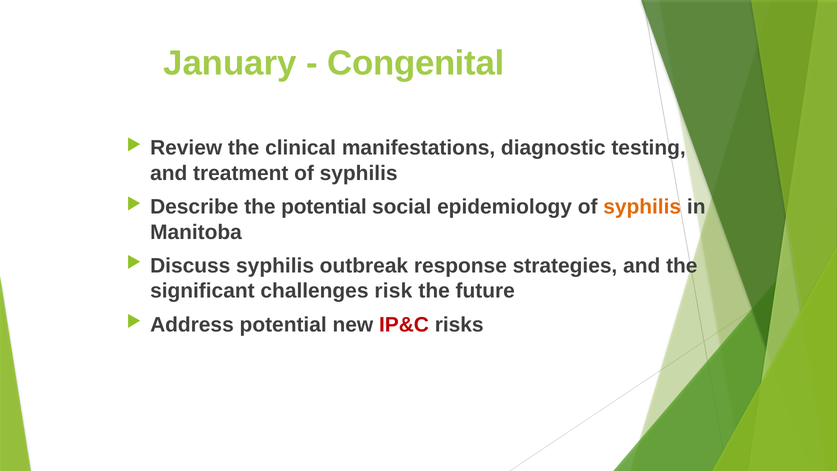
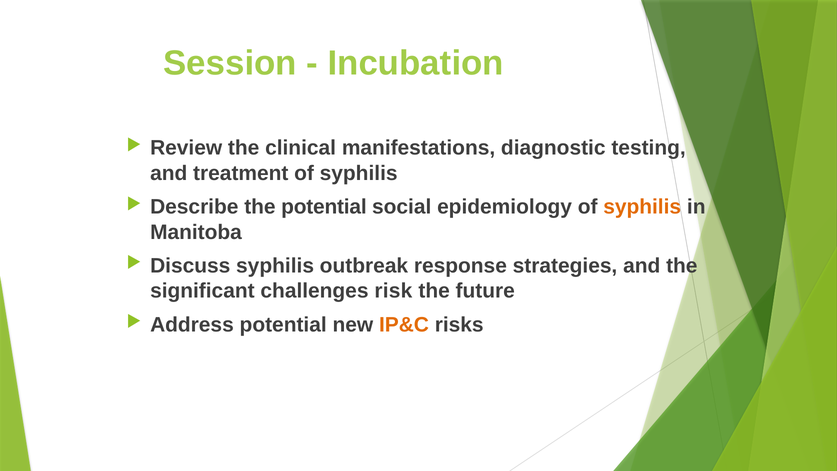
January: January -> Session (230, 63)
Congenital: Congenital -> Incubation (416, 63)
IP&C colour: red -> orange (404, 325)
